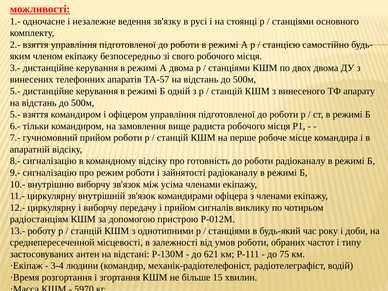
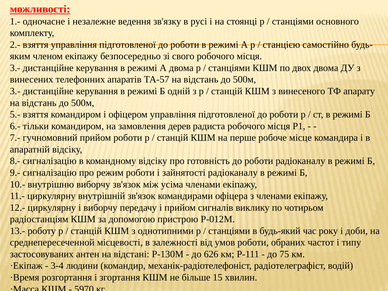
5.-: 5.- -> 3.- (15, 91)
вище: вище -> дерев (179, 126)
621: 621 -> 626 (211, 254)
